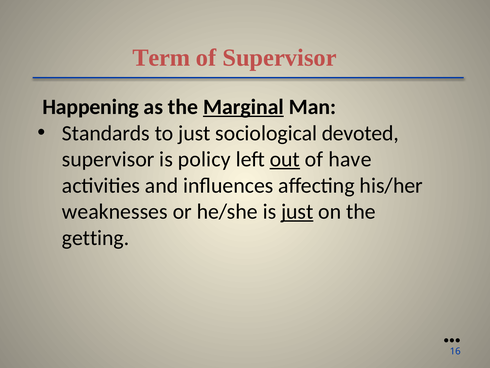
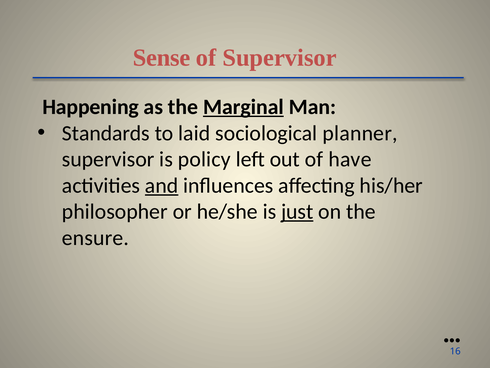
Term: Term -> Sense (161, 58)
to just: just -> laid (194, 133)
devoted: devoted -> planner (360, 133)
out underline: present -> none (285, 159)
and underline: none -> present (162, 185)
weaknesses: weaknesses -> philosopher (115, 211)
getting: getting -> ensure (96, 238)
